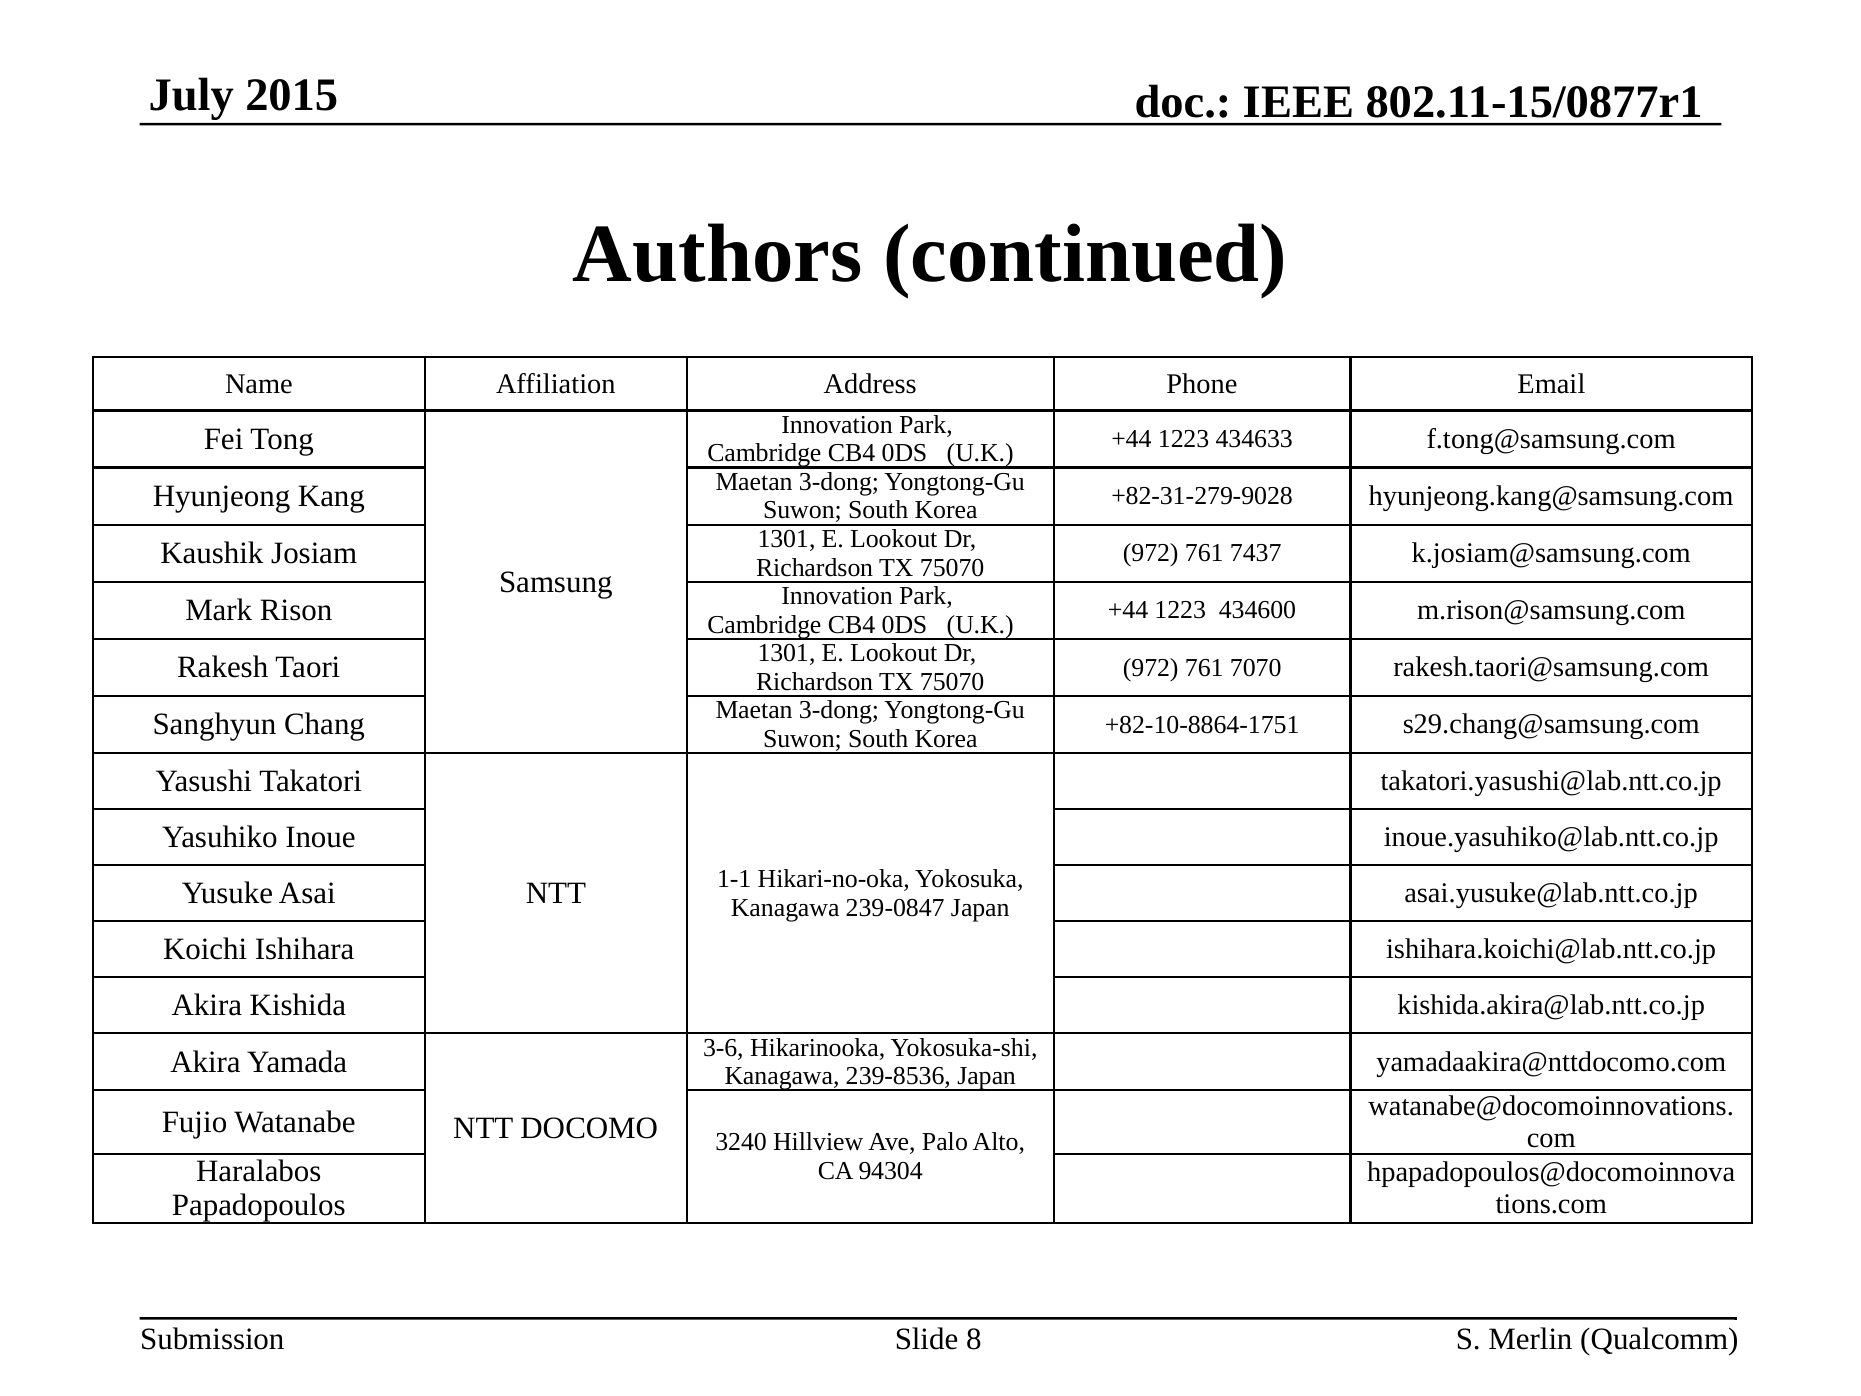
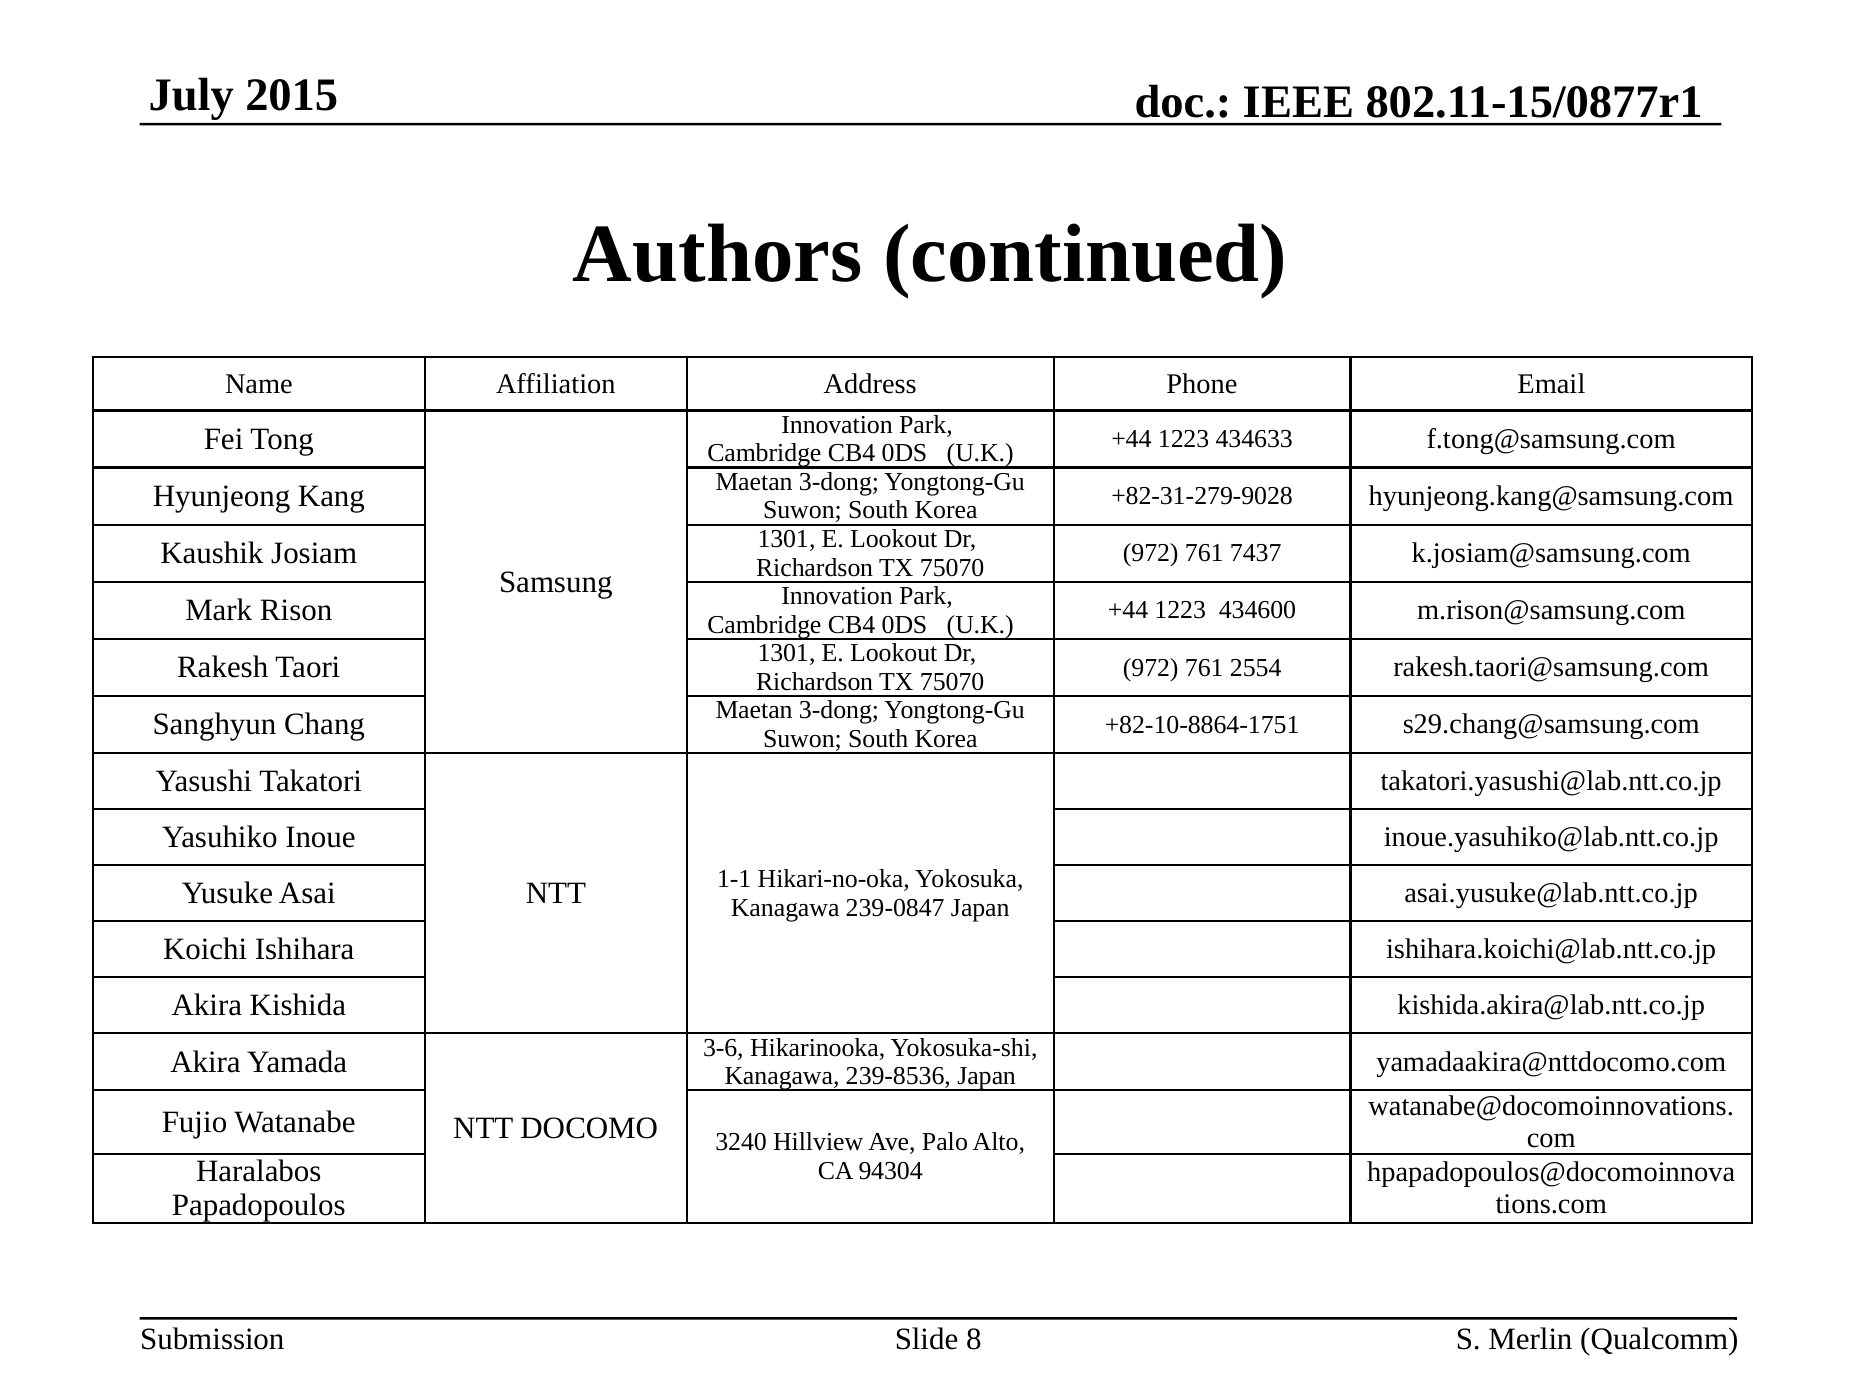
7070: 7070 -> 2554 (1256, 667)
